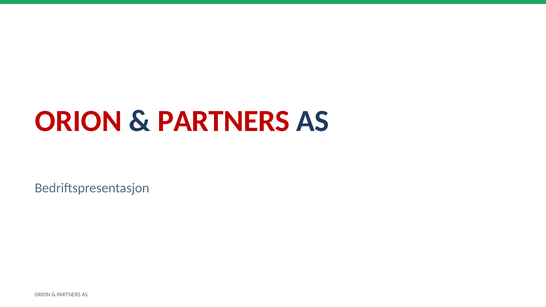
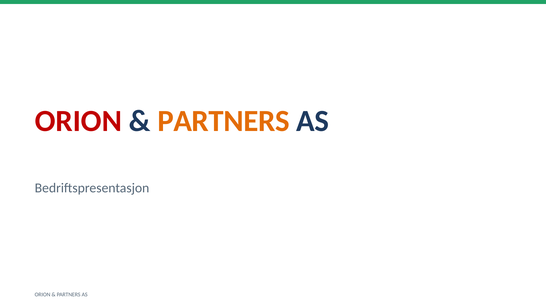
PARTNERS colour: red -> orange (223, 121)
